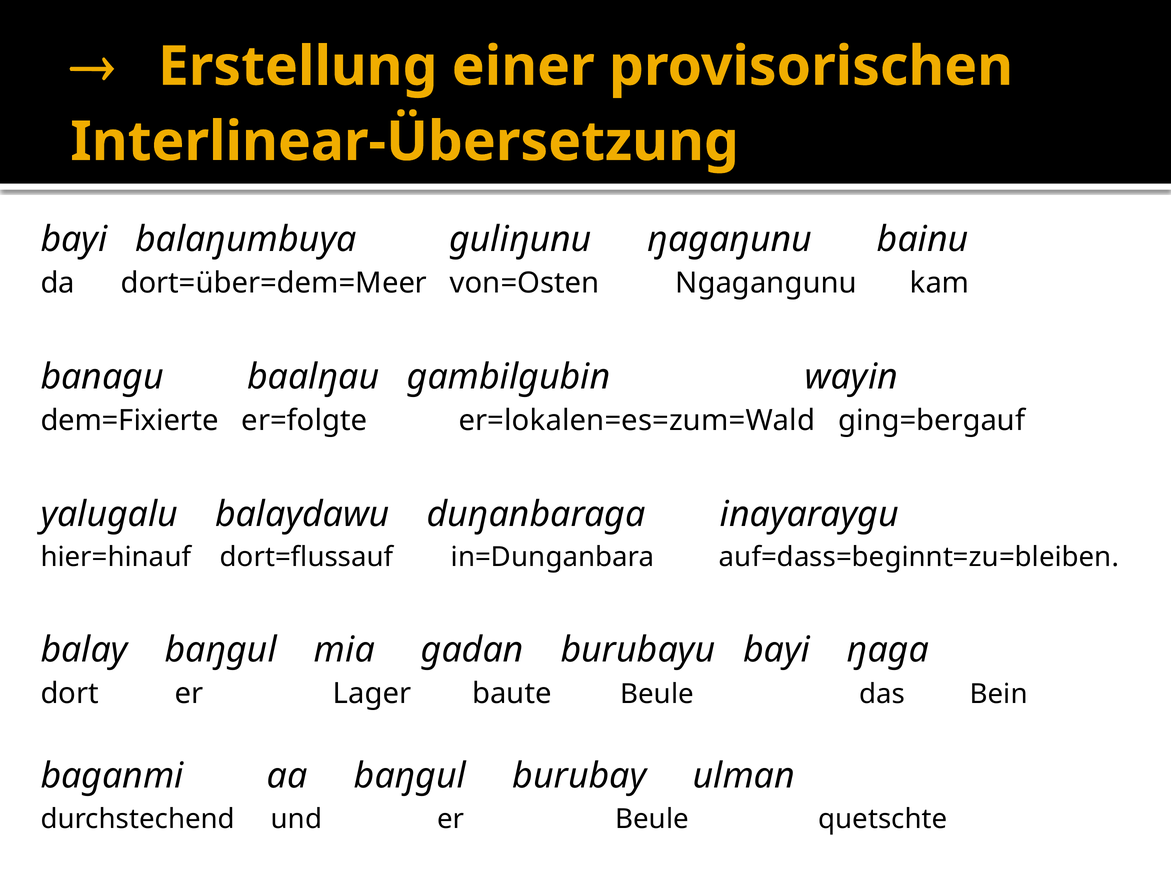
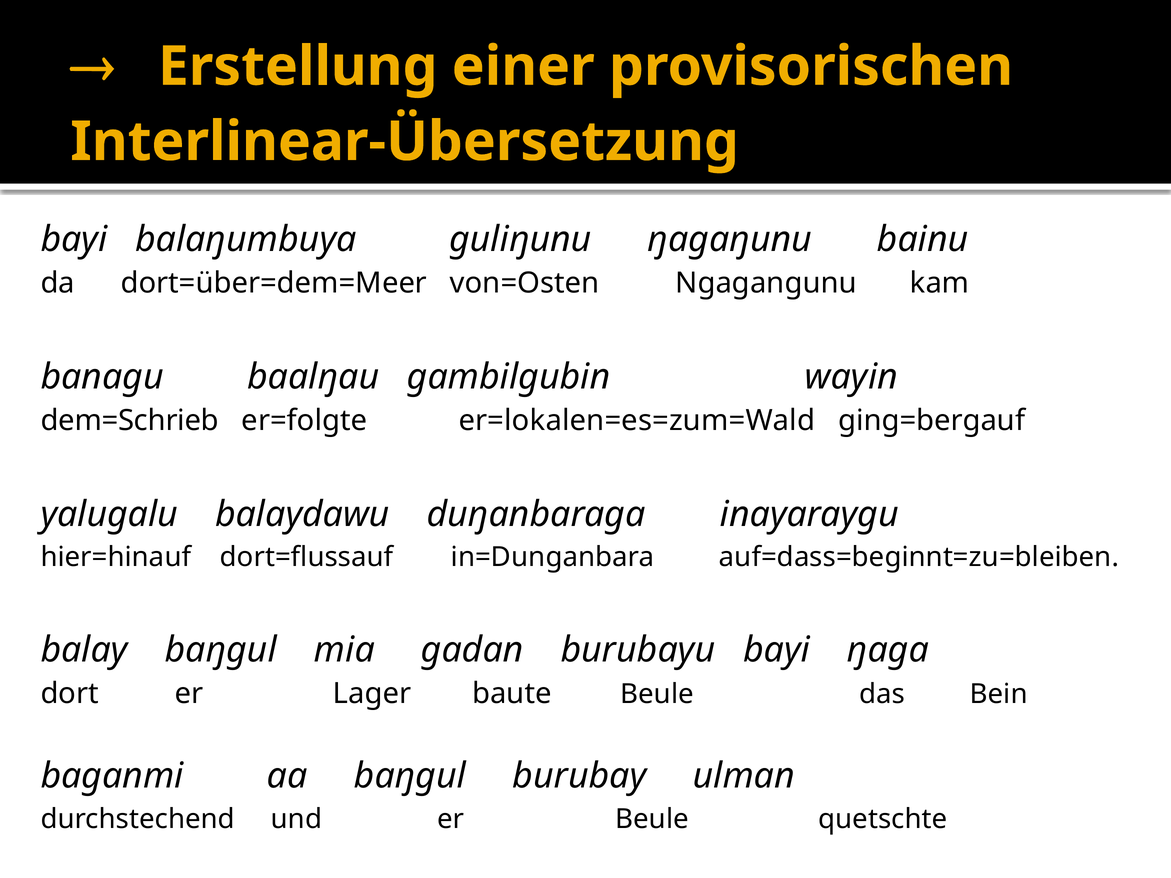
dem=Fixierte: dem=Fixierte -> dem=Schrieb (130, 421)
